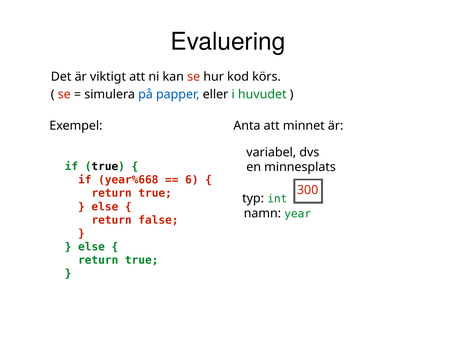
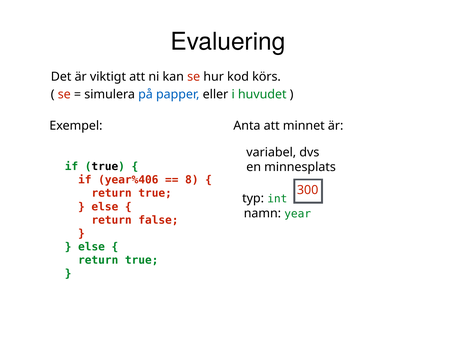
year%668: year%668 -> year%406 (128, 180)
6: 6 -> 8 (192, 180)
